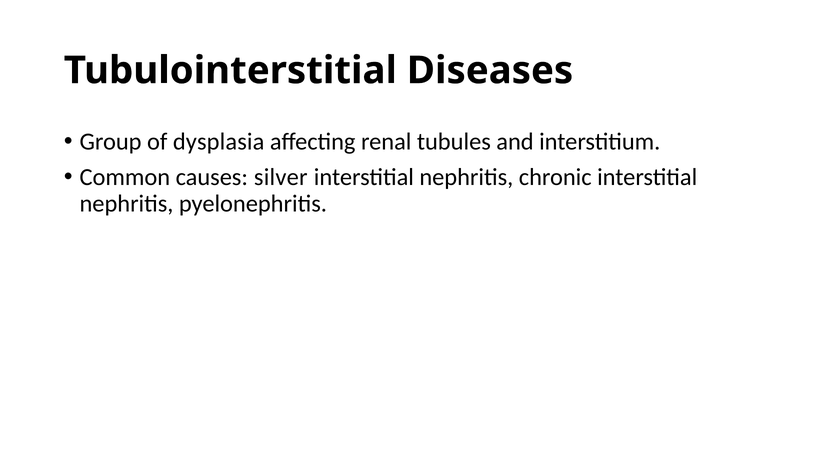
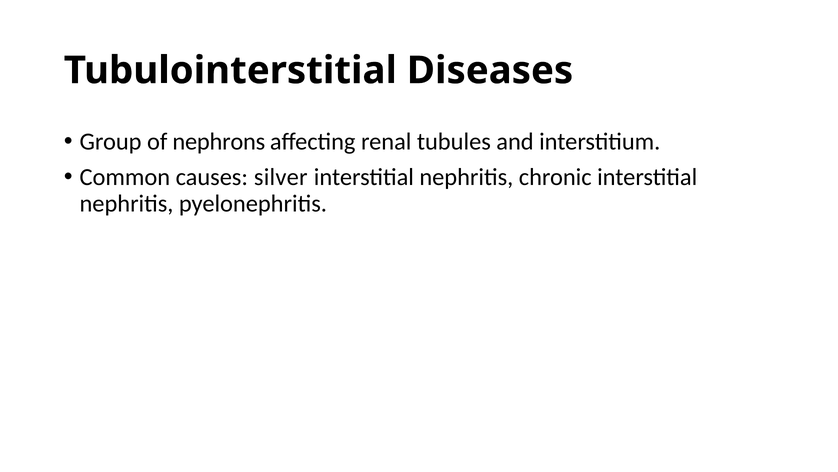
dysplasia: dysplasia -> nephrons (219, 142)
